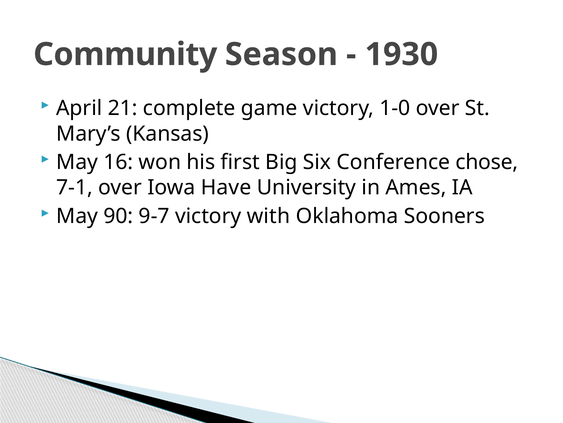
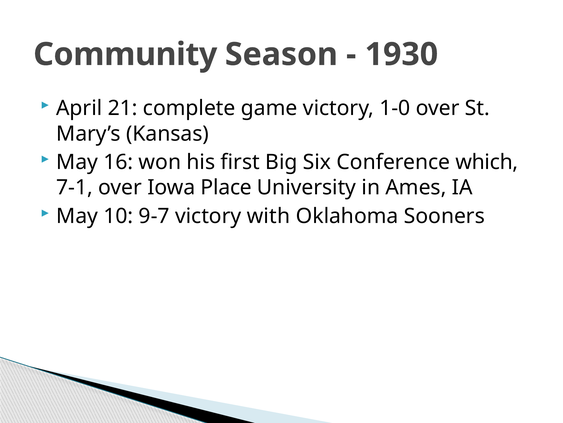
chose: chose -> which (487, 162)
Have: Have -> Place (226, 187)
90: 90 -> 10 (118, 216)
